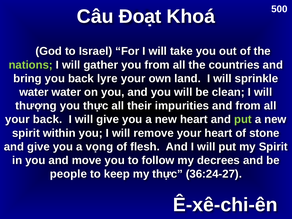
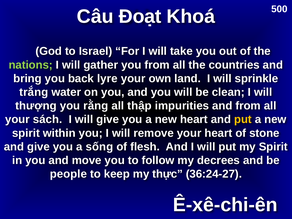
water: water -> trắng (34, 92)
you thực: thực -> rằng (96, 106)
their: their -> thập (139, 106)
your back: back -> sách (48, 119)
put colour: light green -> yellow (243, 119)
vọng: vọng -> sống (99, 147)
